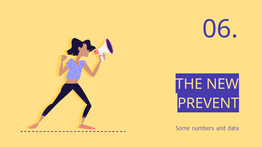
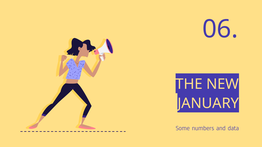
PREVENT: PREVENT -> JANUARY (208, 104)
